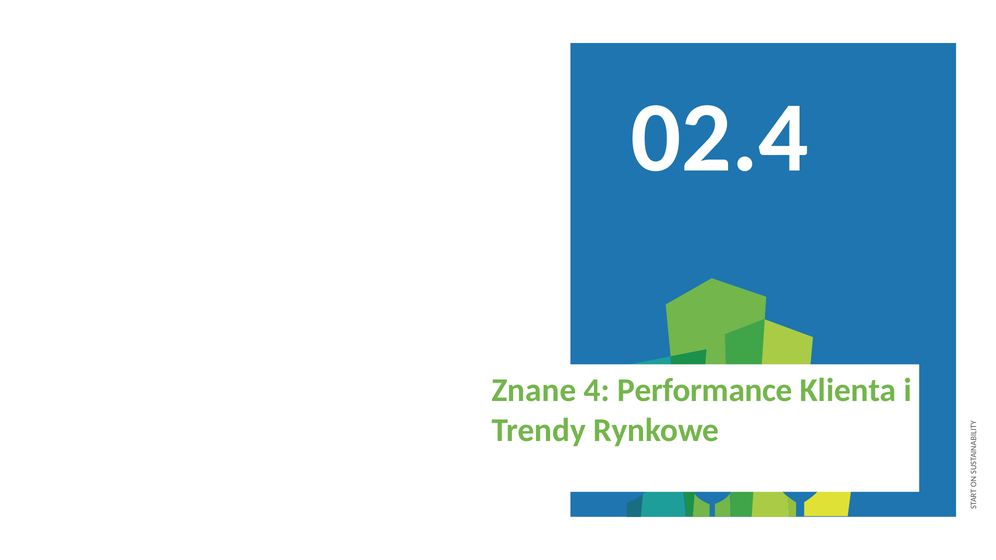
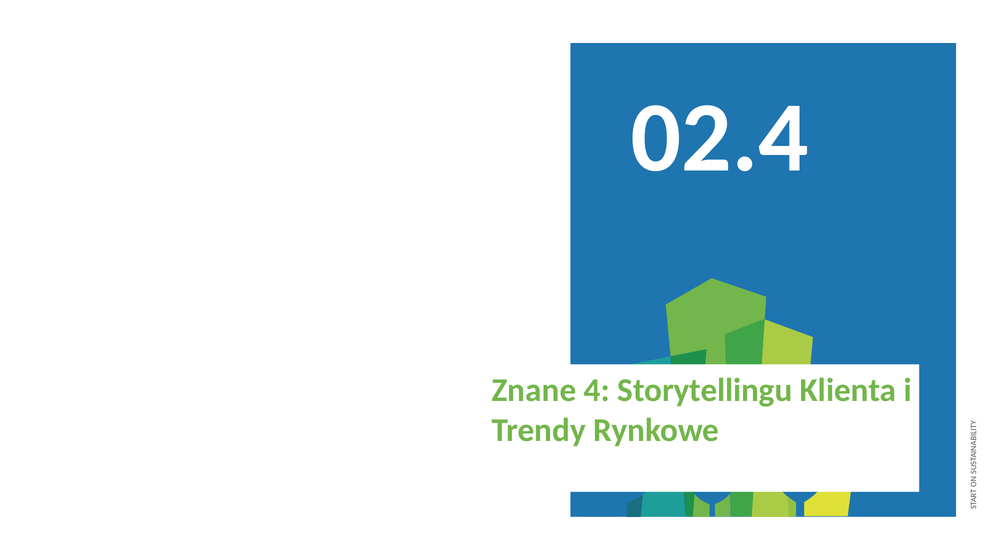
Performance: Performance -> Storytellingu (705, 390)
